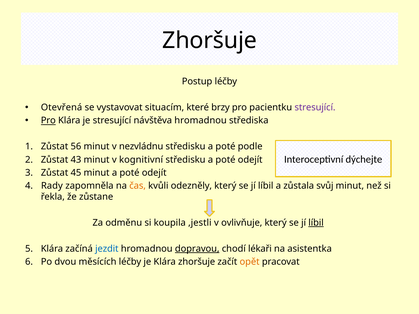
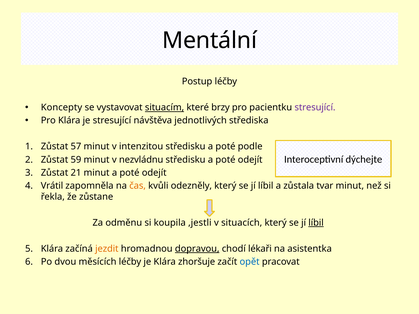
Zhoršuje: Zhoršuje -> Mentální (210, 40)
Otevřená: Otevřená -> Koncepty (62, 108)
situacím underline: none -> present (165, 108)
Pro underline: present -> none (48, 121)
návštěva hromadnou: hromadnou -> jednotlivých (201, 121)
56: 56 -> 57 (76, 147)
nezvládnu: nezvládnu -> intenzitou (141, 147)
43: 43 -> 59 (76, 160)
kognitivní: kognitivní -> nezvládnu (141, 160)
45: 45 -> 21 (76, 173)
Rady: Rady -> Vrátil (52, 186)
svůj: svůj -> tvar (325, 186)
ovlivňuje: ovlivňuje -> situacích (242, 223)
jezdit colour: blue -> orange (107, 249)
opět colour: orange -> blue (250, 262)
